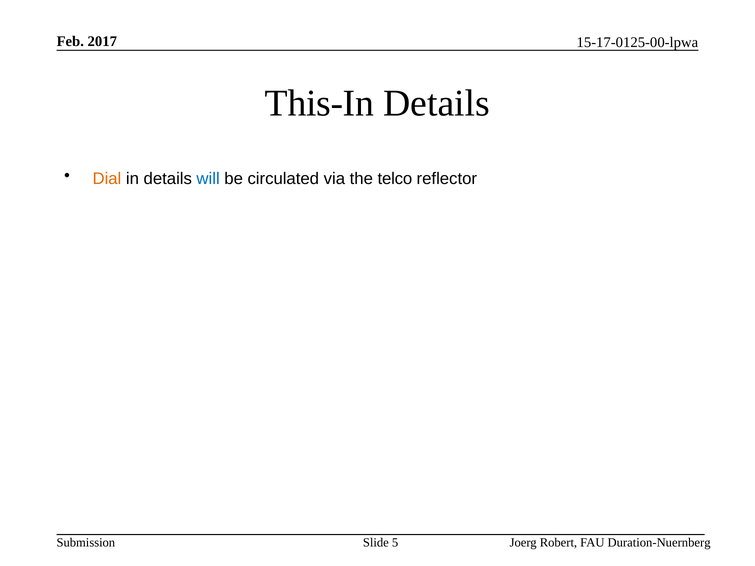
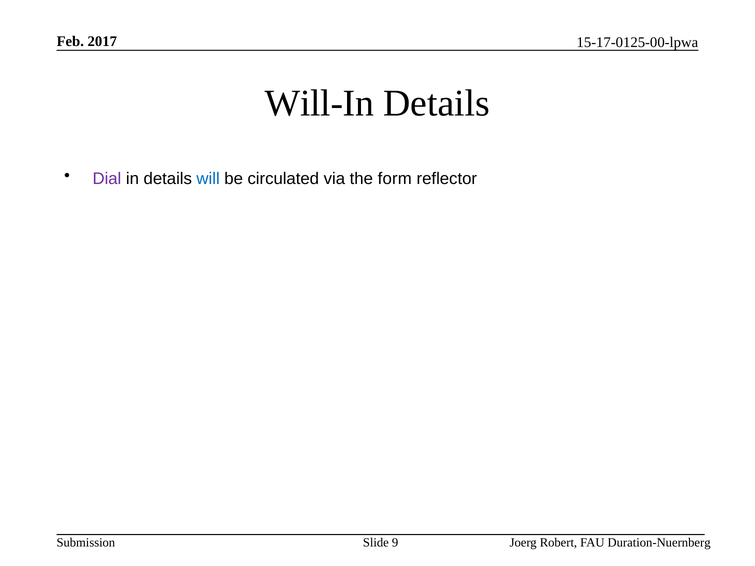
This-In: This-In -> Will-In (319, 103)
Dial colour: orange -> purple (107, 179)
telco: telco -> form (395, 179)
5: 5 -> 9 (395, 543)
